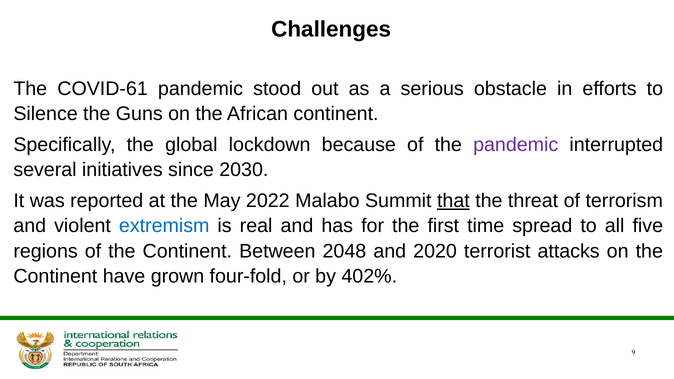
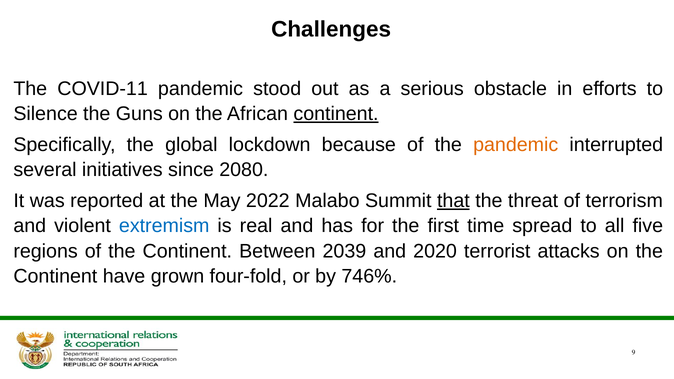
COVID-61: COVID-61 -> COVID-11 (103, 89)
continent underline: none -> present (336, 114)
pandemic colour: purple -> orange (516, 145)
2030: 2030 -> 2080 (244, 170)
2048: 2048 -> 2039 (344, 251)
402%: 402% -> 746% (369, 277)
